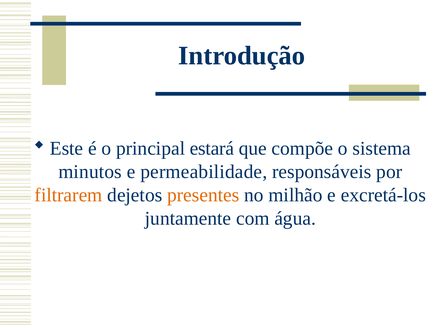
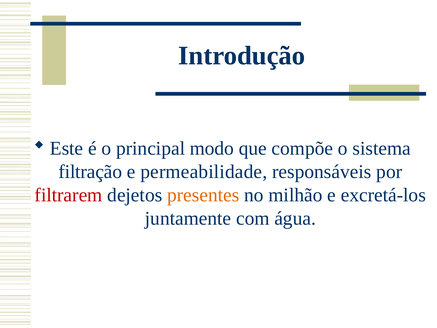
estará: estará -> modo (212, 148)
minutos: minutos -> filtração (90, 172)
filtrarem colour: orange -> red (68, 195)
